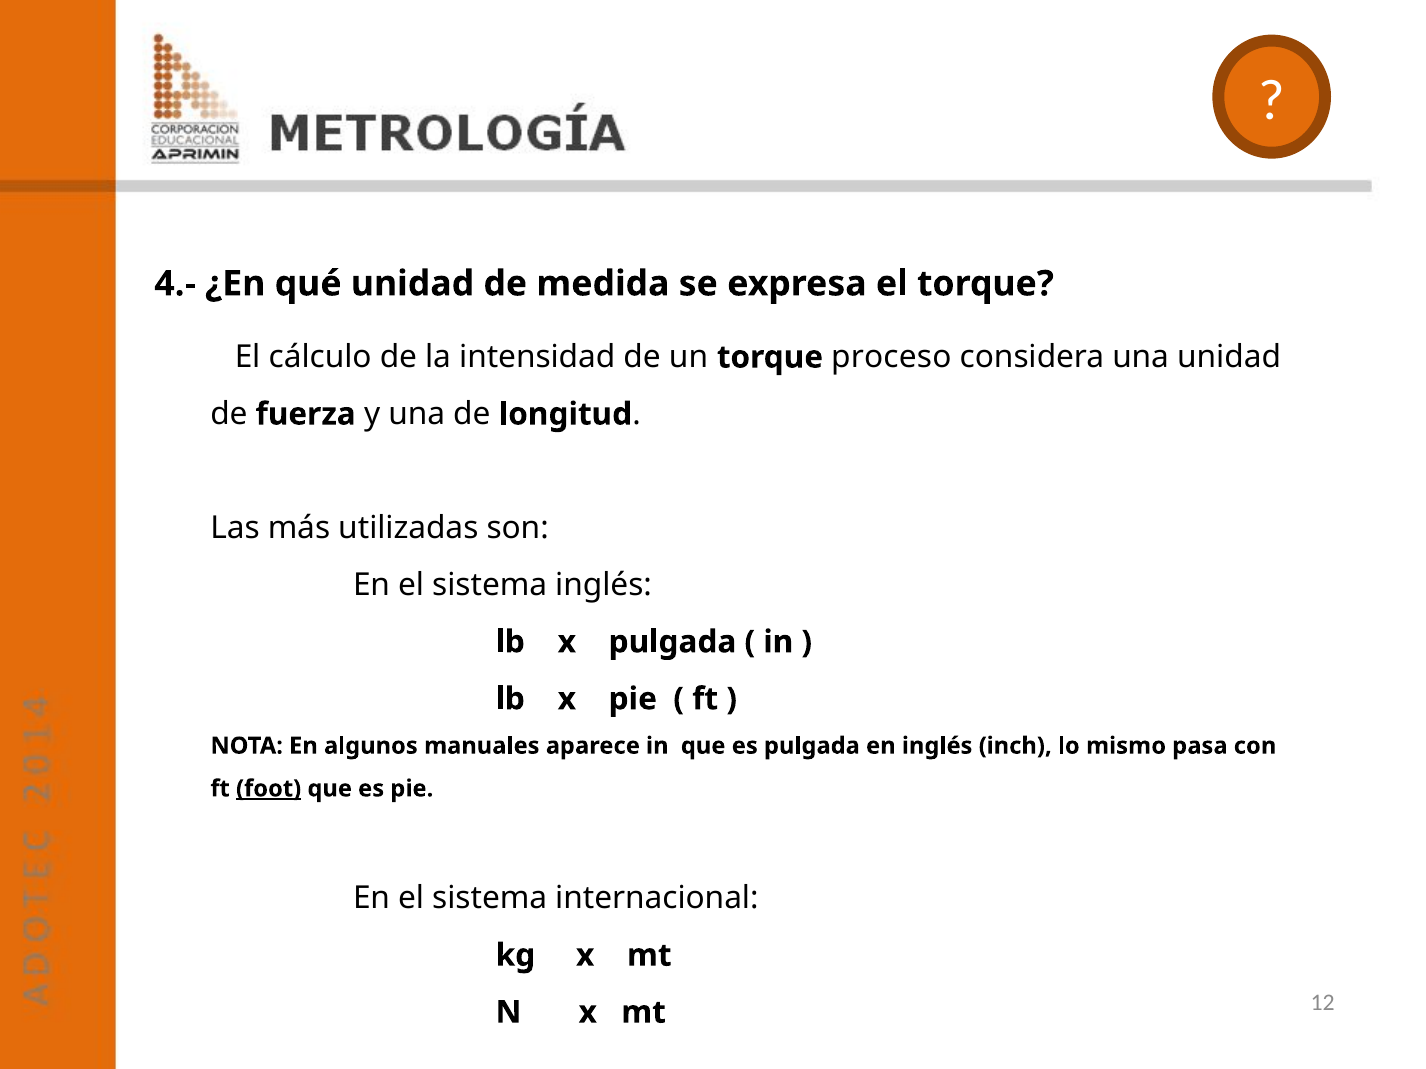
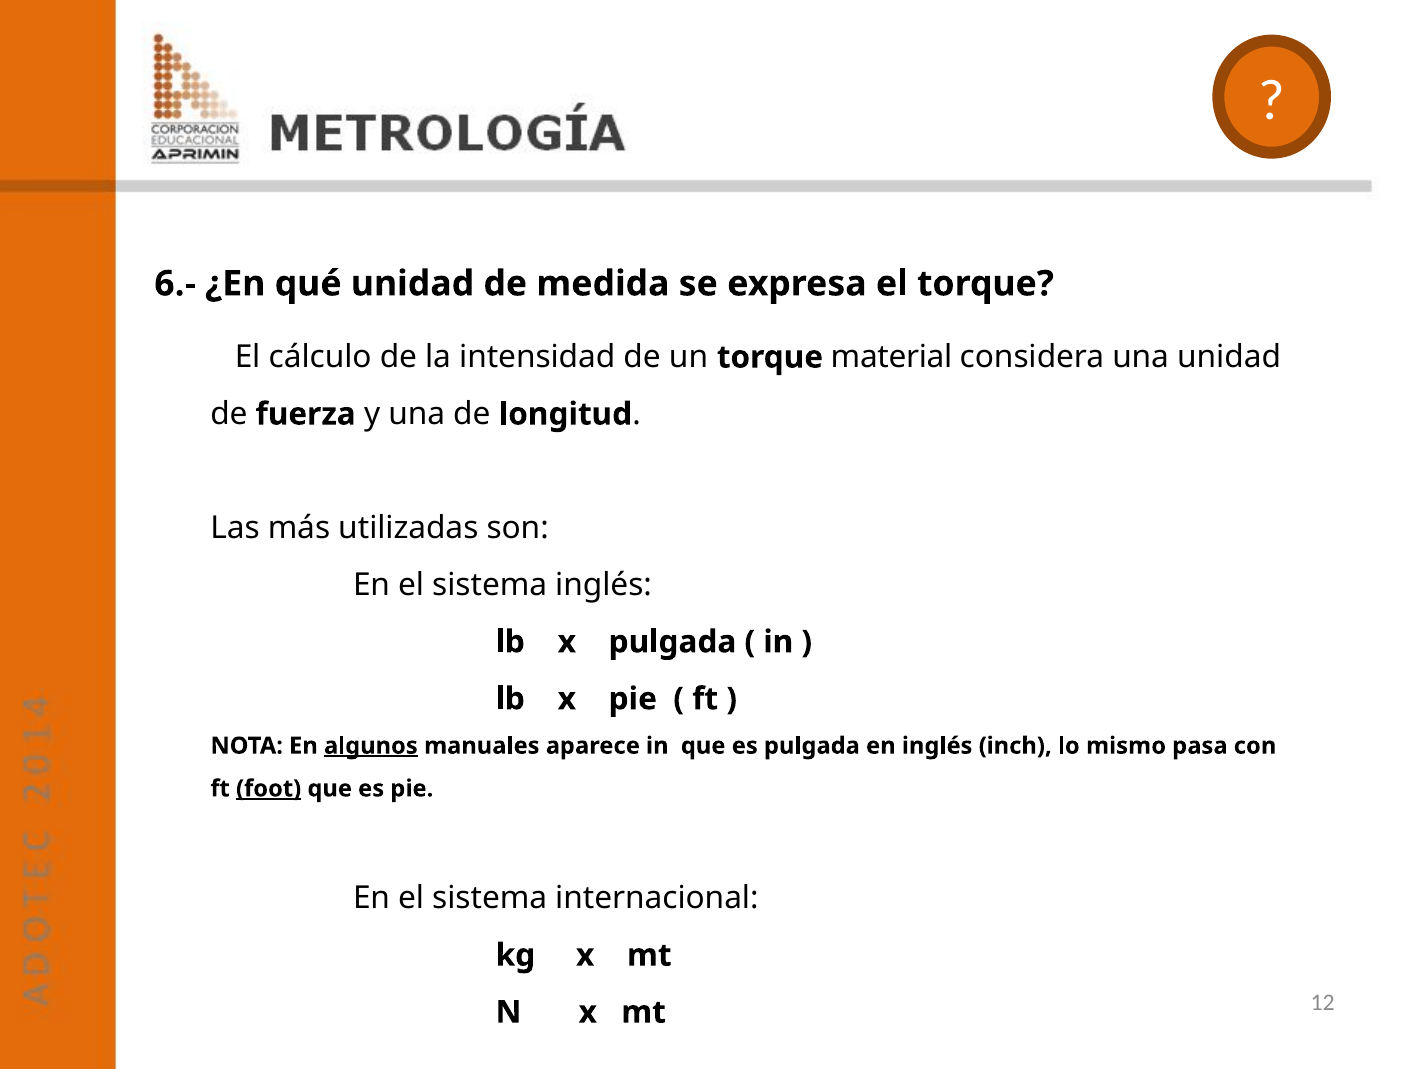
4.-: 4.- -> 6.- (175, 284)
proceso: proceso -> material (892, 357)
algunos underline: none -> present (371, 746)
